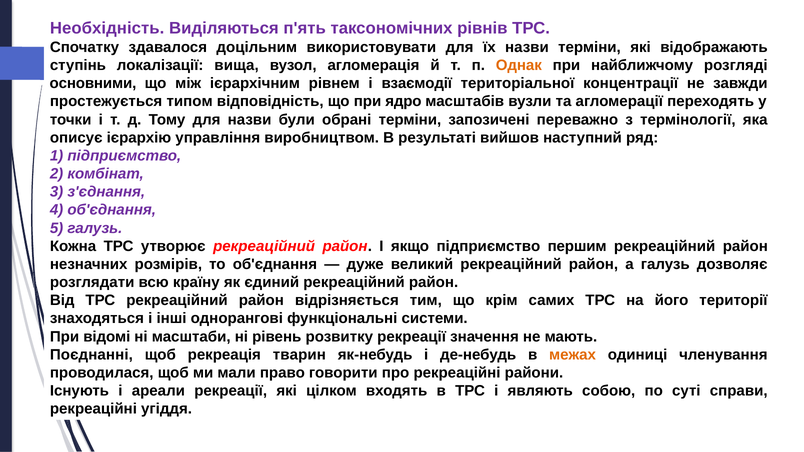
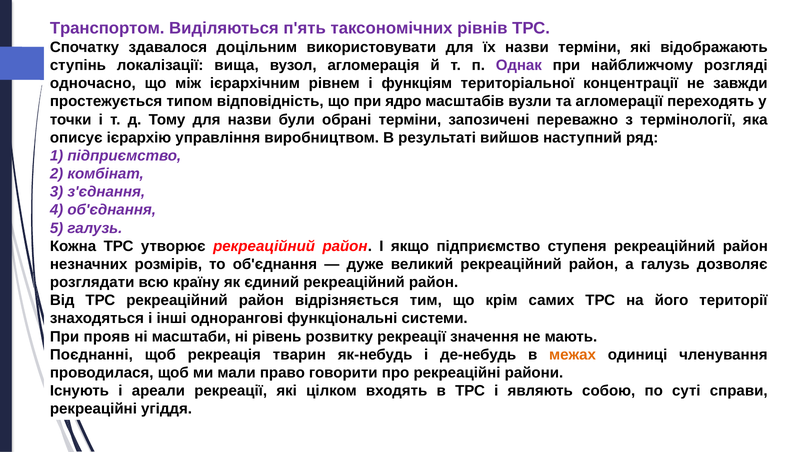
Необхідність: Необхідність -> Транспортом (107, 28)
Однак colour: orange -> purple (519, 65)
основними: основними -> одночасно (93, 83)
взаємодії: взаємодії -> функціям (417, 83)
першим: першим -> ступеня (577, 246)
відомі: відомі -> прояв (107, 337)
